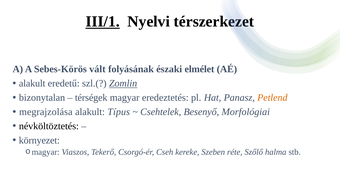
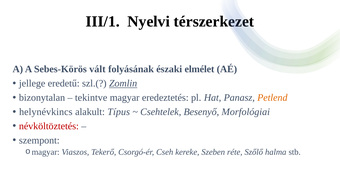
III/1 underline: present -> none (103, 22)
alakult: alakult -> jellege (32, 84)
térségek: térségek -> tekintve (91, 98)
megrajzolása: megrajzolása -> helynévkincs (46, 112)
névköltöztetés colour: black -> red (49, 126)
környezet: környezet -> szempont (39, 140)
